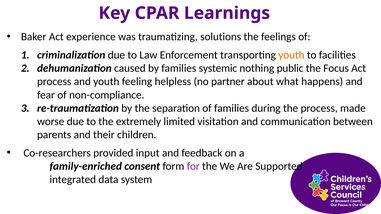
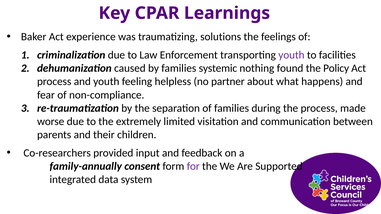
youth colour: orange -> purple (291, 55)
public: public -> found (290, 68)
Focus: Focus -> Policy (336, 68)
family-enriched: family-enriched -> family-annually (86, 166)
